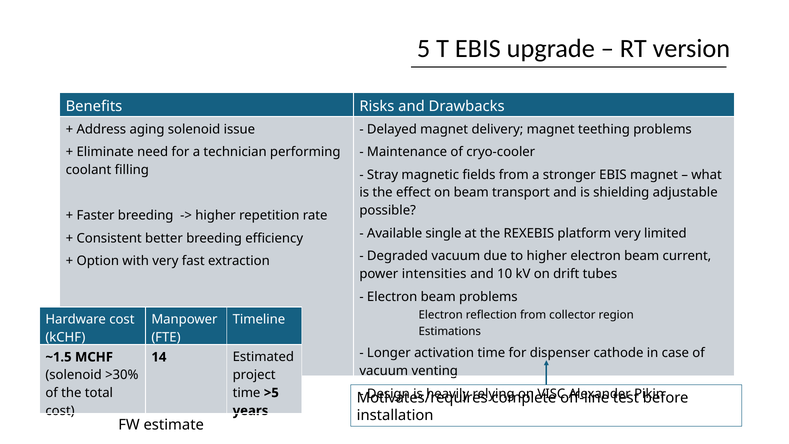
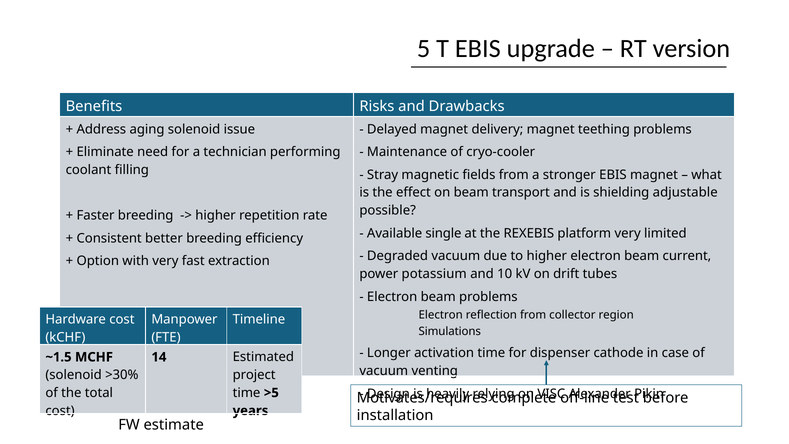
intensities: intensities -> potassium (434, 274)
Estimations: Estimations -> Simulations (450, 331)
